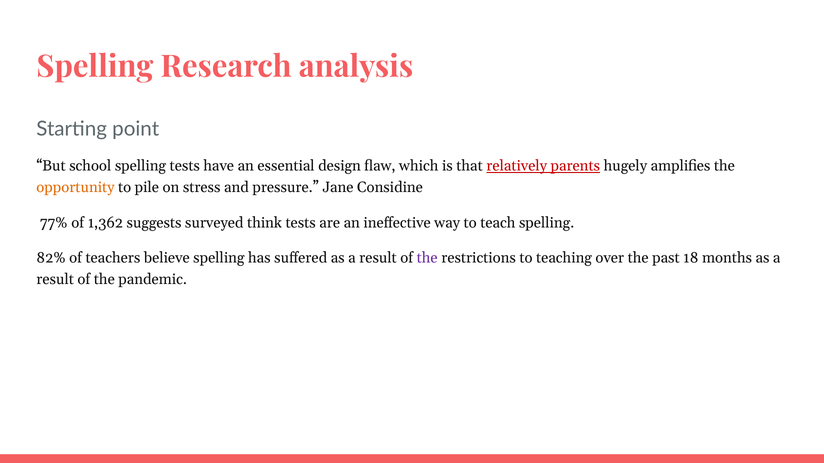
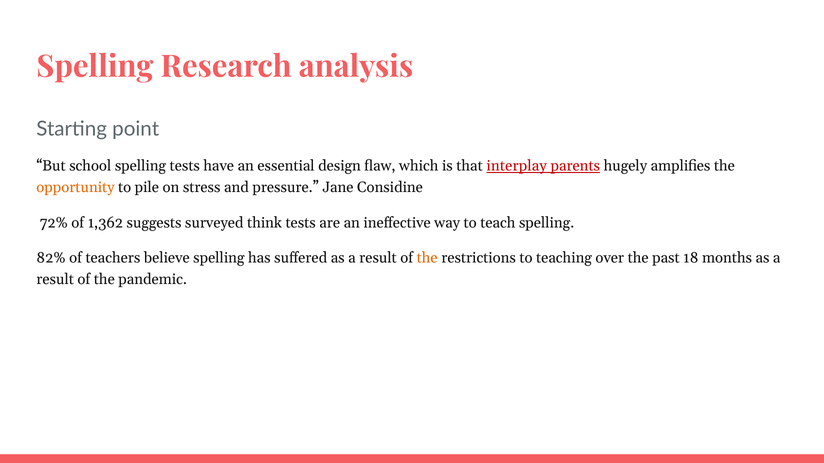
relatively: relatively -> interplay (517, 166)
77%: 77% -> 72% (54, 223)
the colour: purple -> orange (427, 258)
